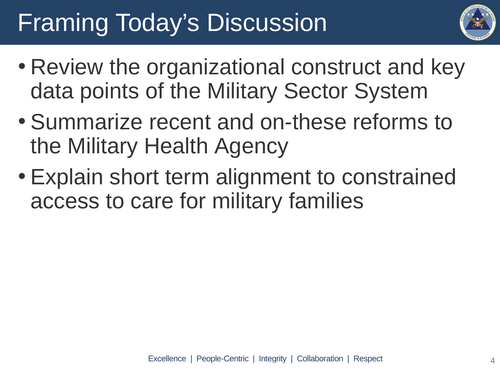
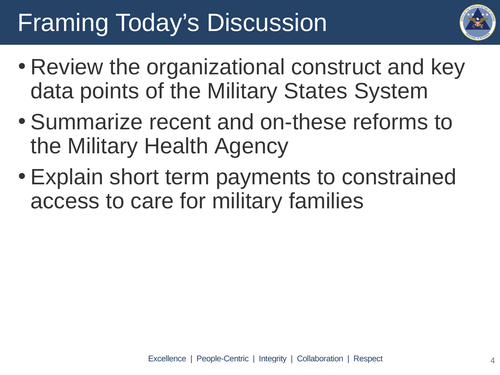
Sector: Sector -> States (316, 91)
alignment: alignment -> payments (263, 177)
